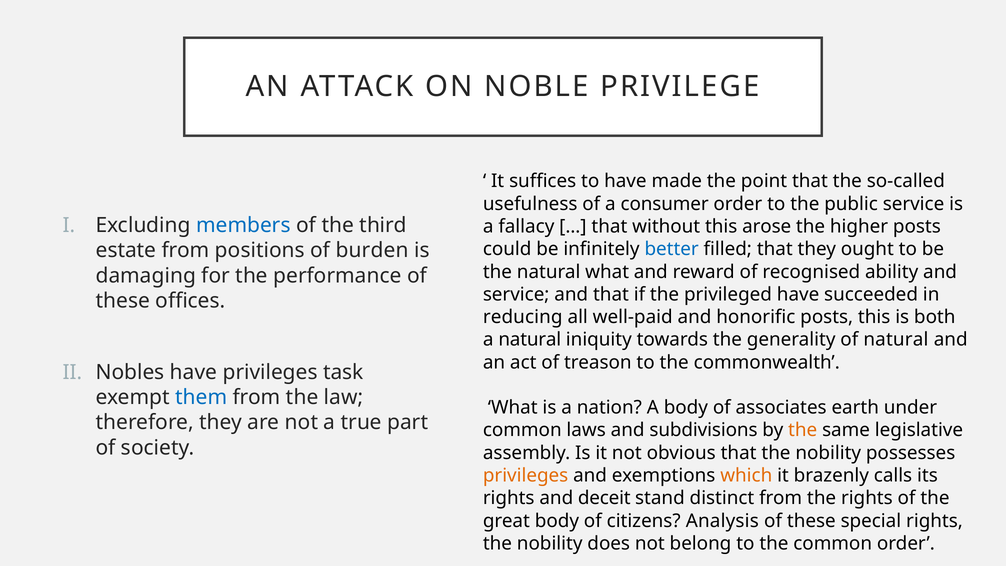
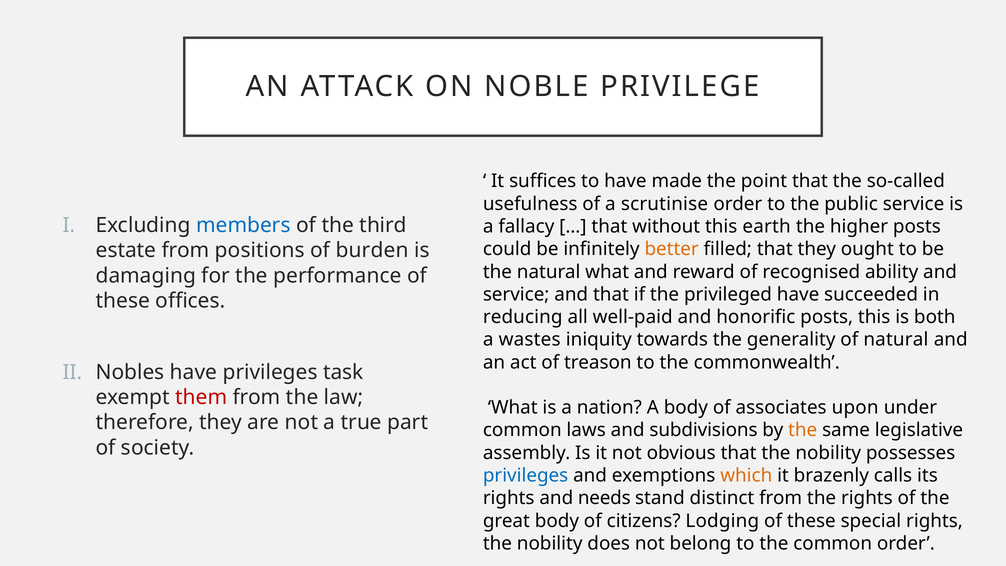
consumer: consumer -> scrutinise (664, 204)
arose: arose -> earth (767, 226)
better colour: blue -> orange (672, 249)
a natural: natural -> wastes (530, 340)
them colour: blue -> red (201, 397)
earth: earth -> upon (855, 408)
privileges colour: orange -> blue (526, 475)
deceit: deceit -> needs (604, 498)
Analysis: Analysis -> Lodging (722, 521)
